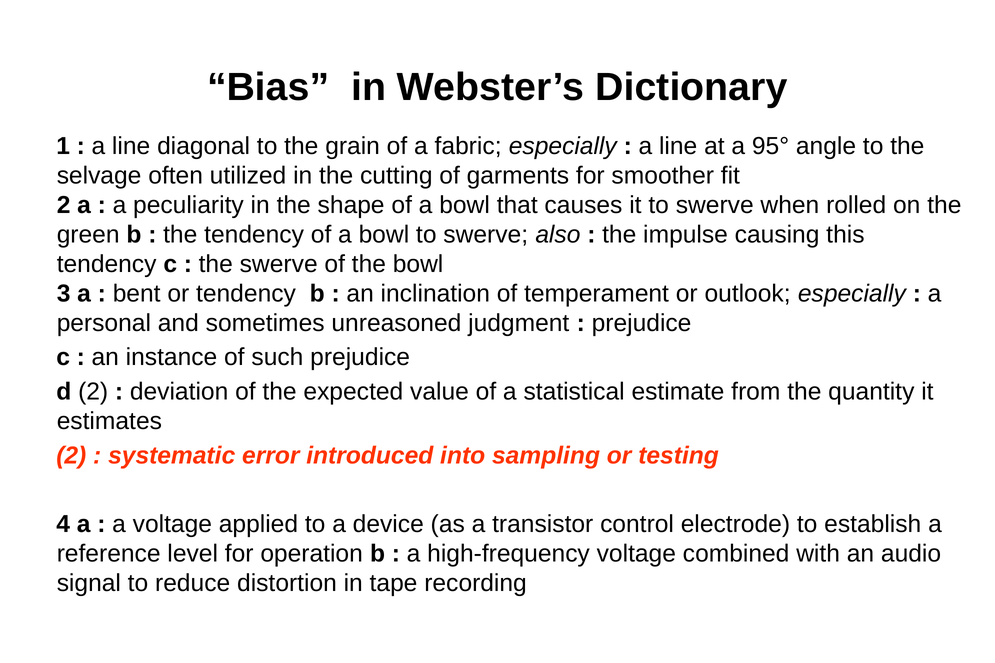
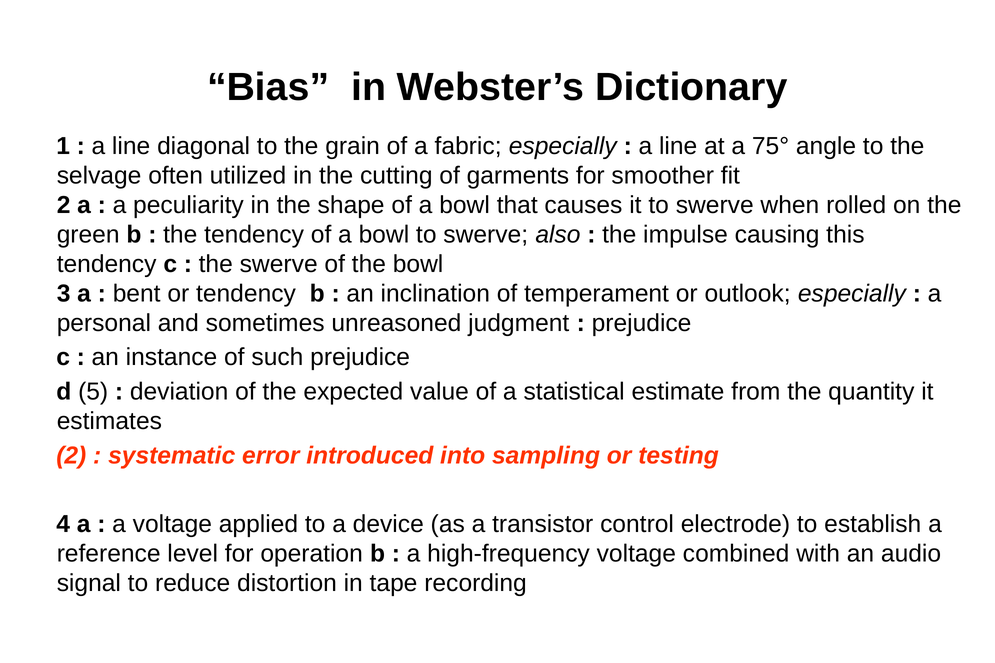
95°: 95° -> 75° (770, 146)
d 2: 2 -> 5 (93, 392)
